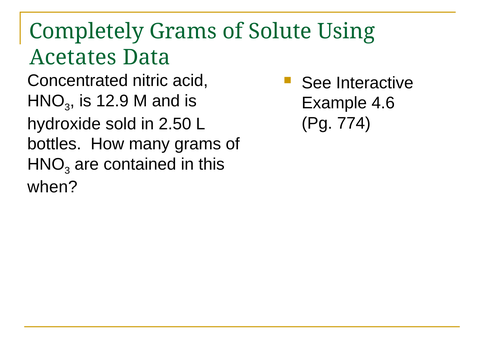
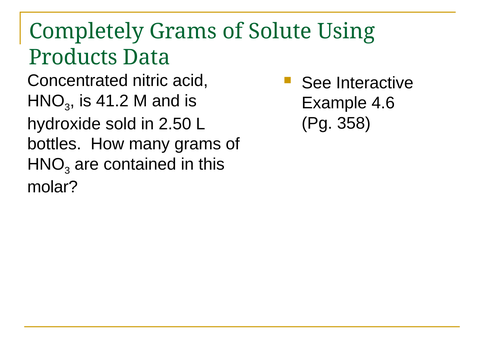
Acetates: Acetates -> Products (73, 57)
12.9: 12.9 -> 41.2 (112, 101)
774: 774 -> 358 (354, 123)
when: when -> molar (53, 187)
